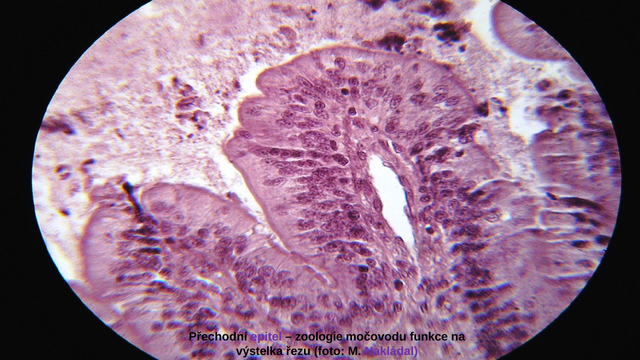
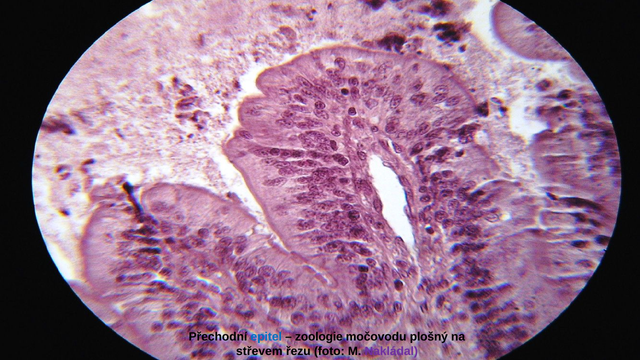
epitel colour: purple -> blue (266, 337)
funkce: funkce -> plošný (429, 337)
výstelka: výstelka -> střevem (259, 351)
